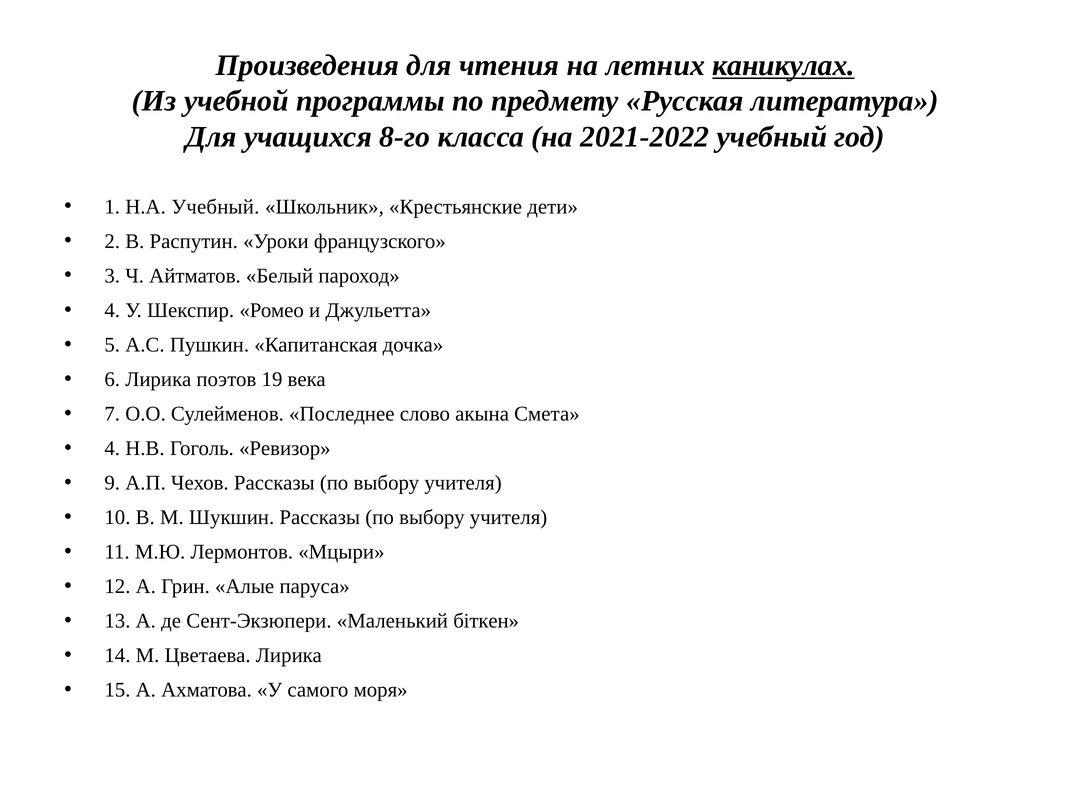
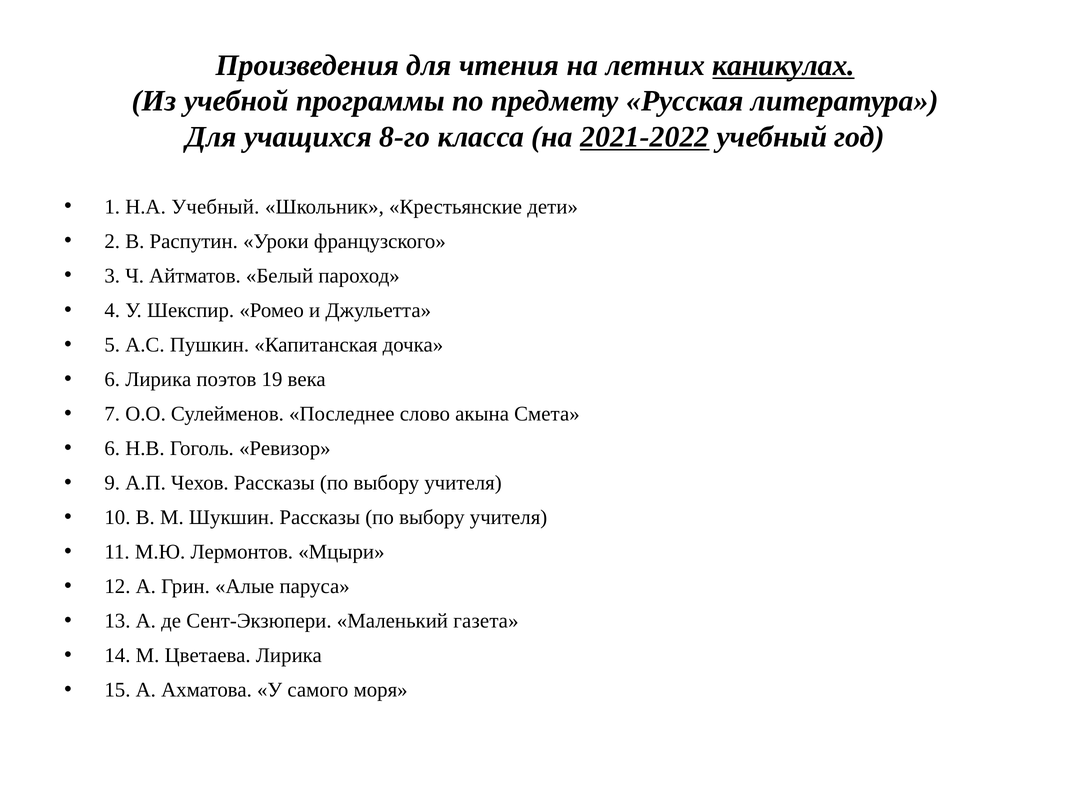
2021-2022 underline: none -> present (645, 137)
4: 4 -> 6 (112, 448)
біткен: біткен -> газета (486, 621)
